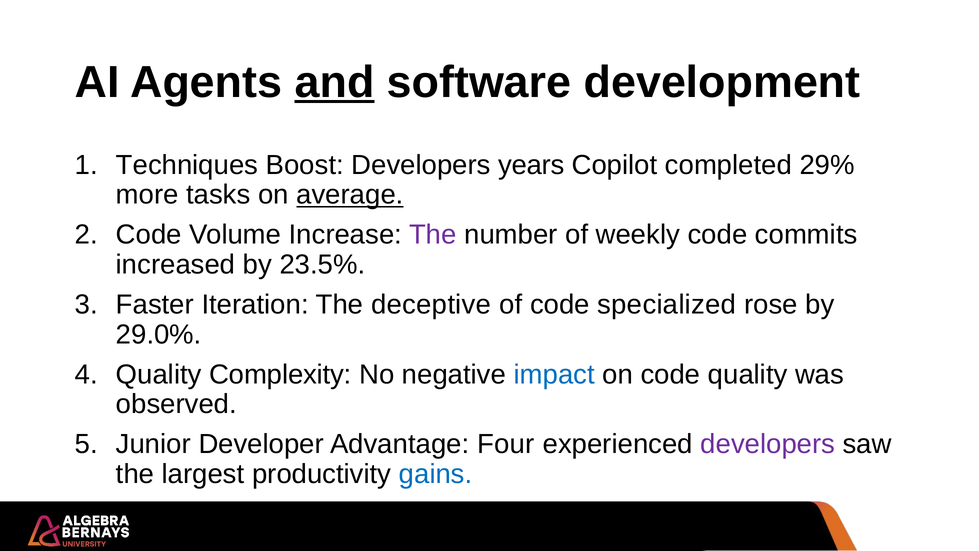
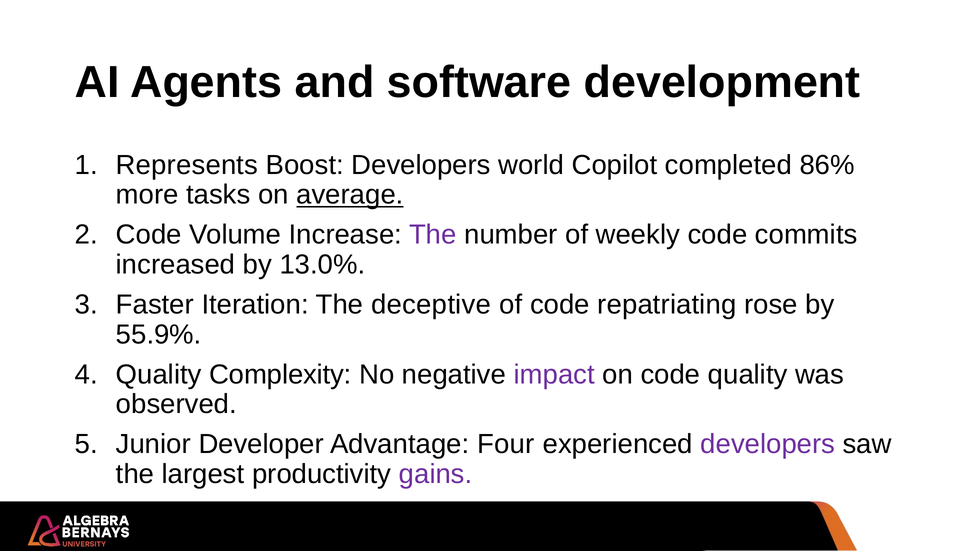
and underline: present -> none (335, 82)
Techniques: Techniques -> Represents (187, 165)
years: years -> world (531, 165)
29%: 29% -> 86% (827, 165)
23.5%: 23.5% -> 13.0% (322, 265)
specialized: specialized -> repatriating (667, 304)
29.0%: 29.0% -> 55.9% (159, 334)
impact colour: blue -> purple (554, 374)
gains colour: blue -> purple (436, 474)
